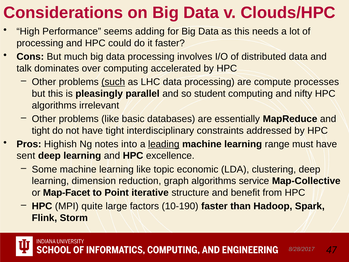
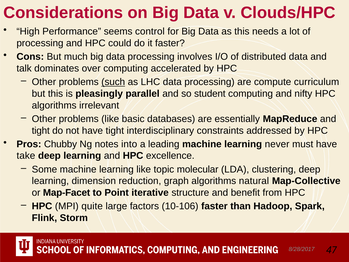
adding: adding -> control (150, 32)
processes: processes -> curriculum (317, 82)
Highish: Highish -> Chubby (61, 144)
leading underline: present -> none (164, 144)
range: range -> never (277, 144)
sent: sent -> take (26, 156)
economic: economic -> molecular (198, 169)
service: service -> natural (254, 181)
10-190: 10-190 -> 10-106 (180, 206)
